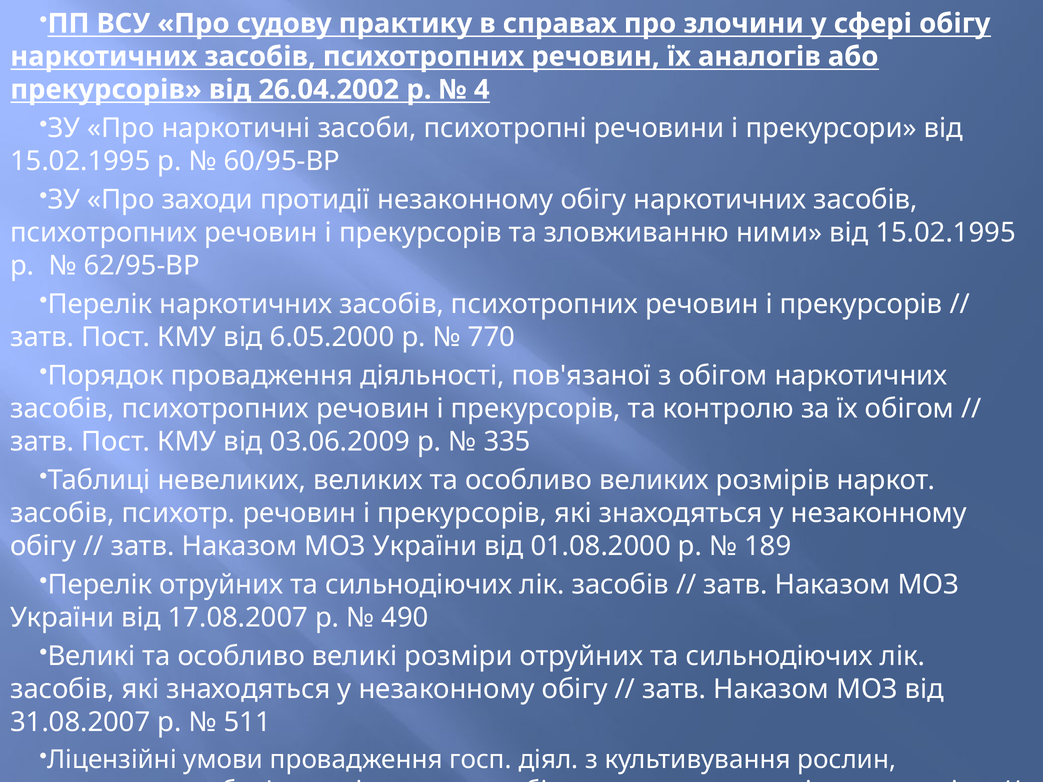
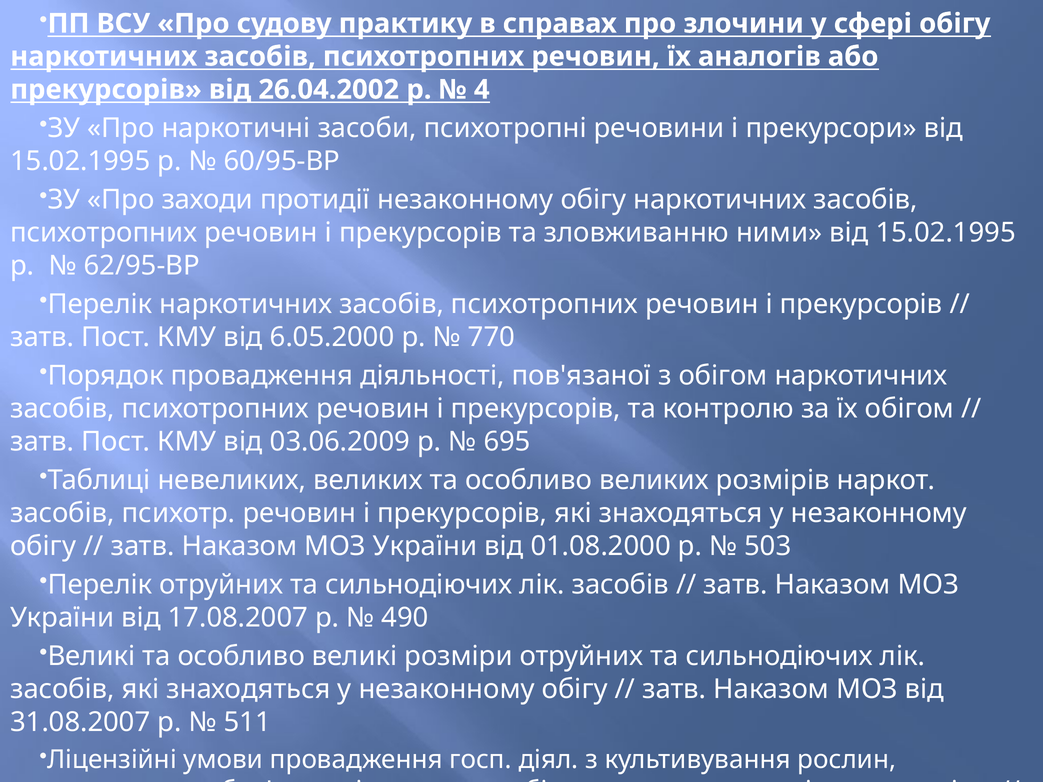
335: 335 -> 695 (507, 442)
189: 189 -> 503 (768, 546)
